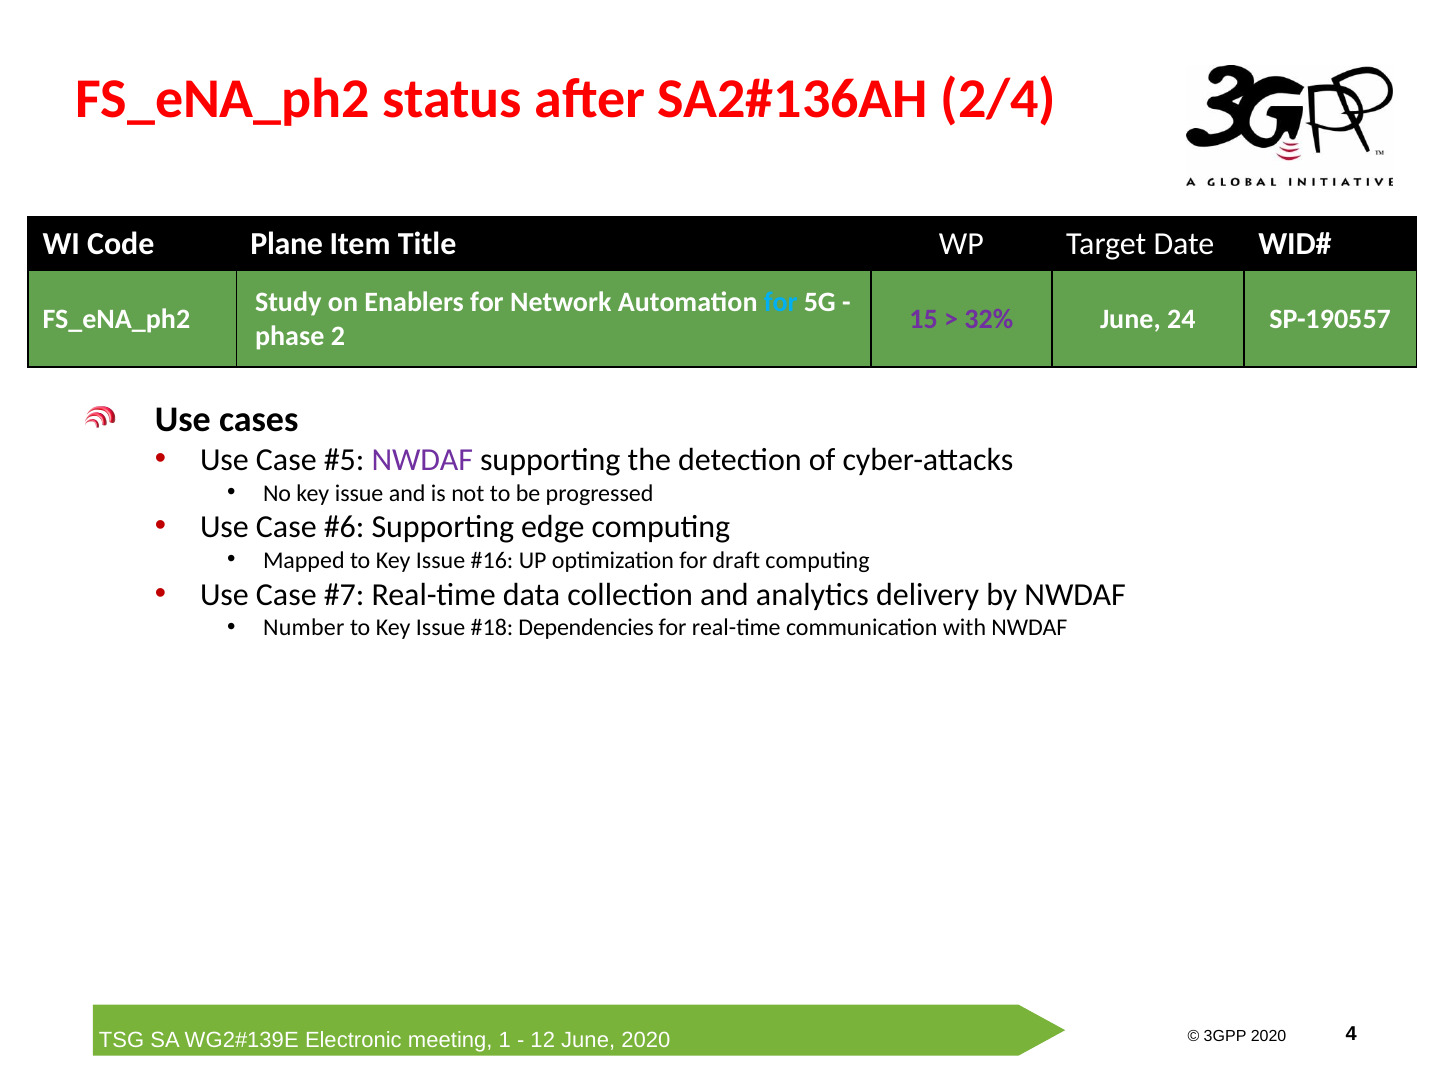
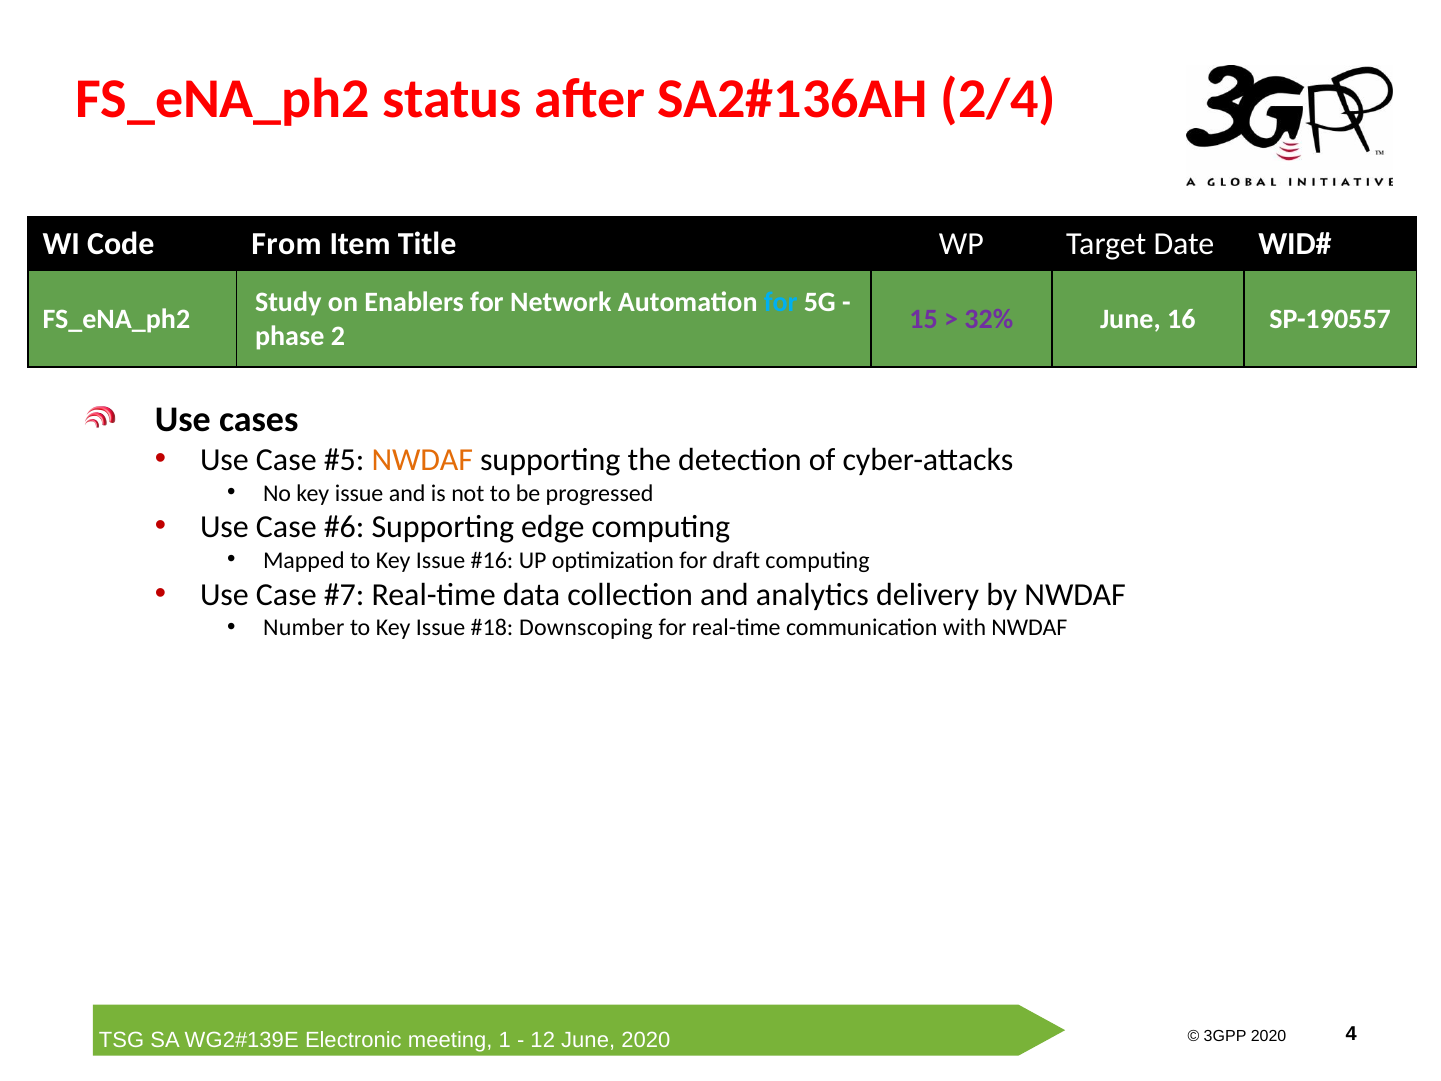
Plane: Plane -> From (286, 244)
24: 24 -> 16 (1181, 319)
NWDAF colour: purple -> orange (422, 460)
Dependencies: Dependencies -> Downscoping (586, 627)
